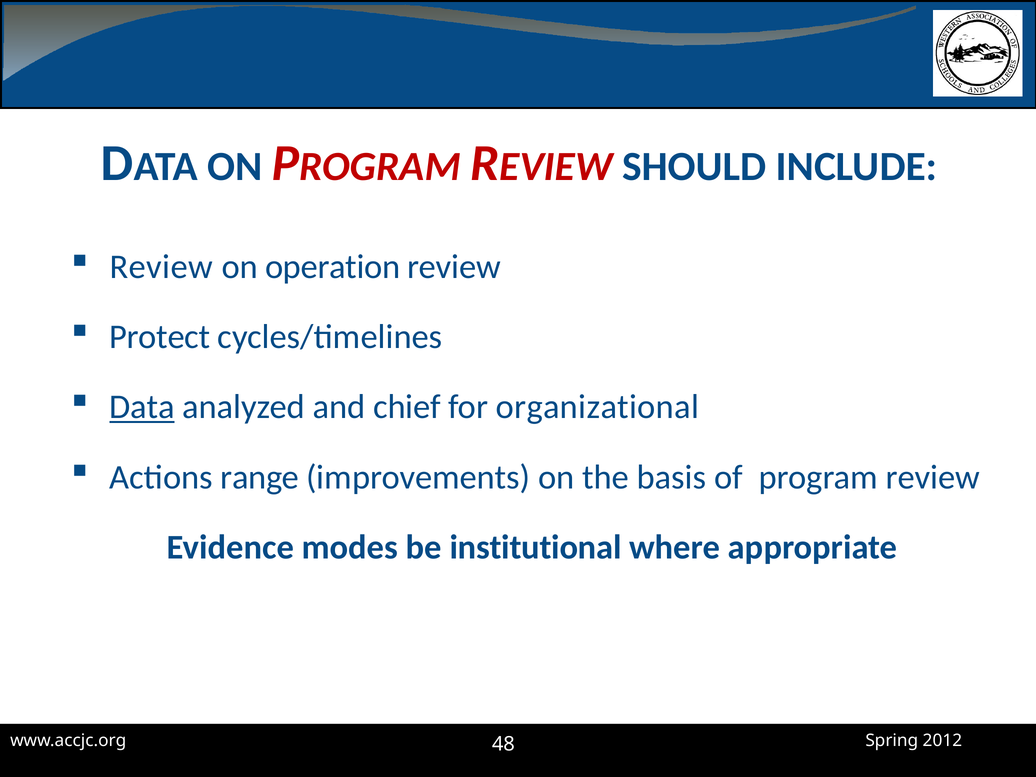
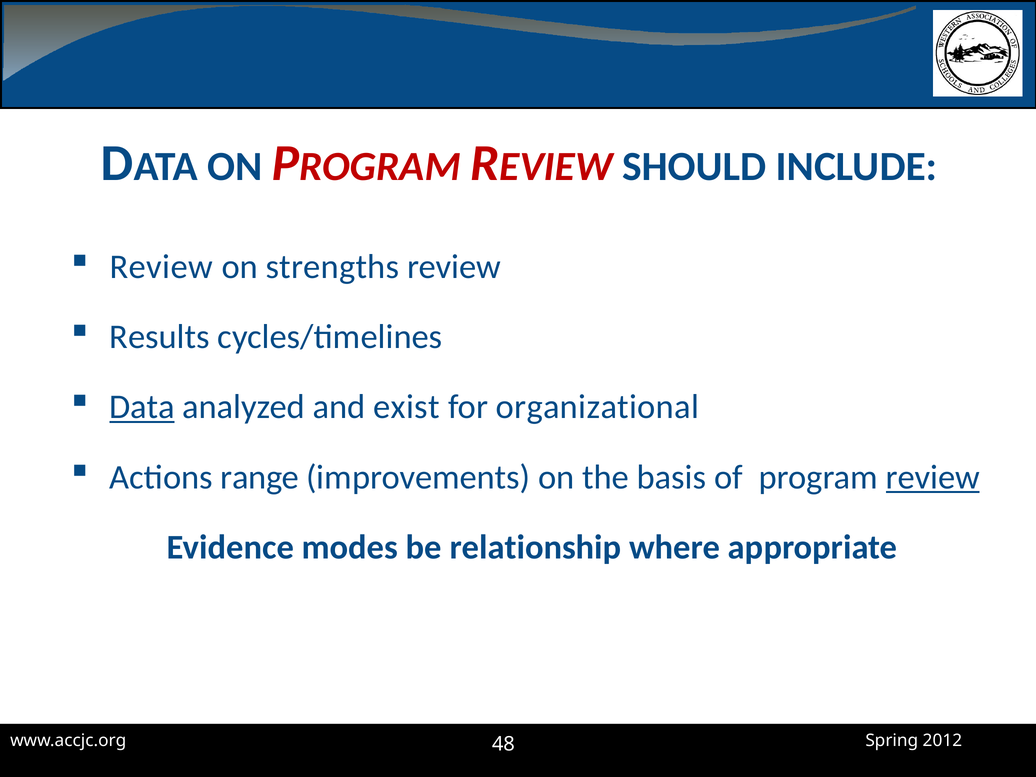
operation: operation -> strengths (332, 267)
Protect: Protect -> Results (160, 337)
chief: chief -> exist (407, 407)
review underline: none -> present (933, 477)
institutional: institutional -> relationship (535, 547)
